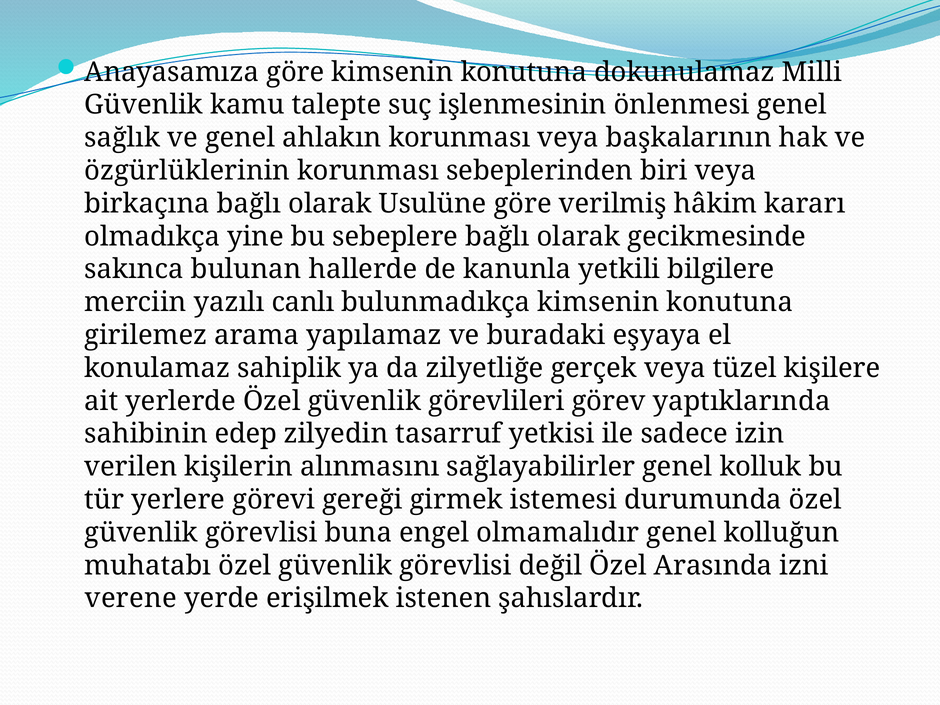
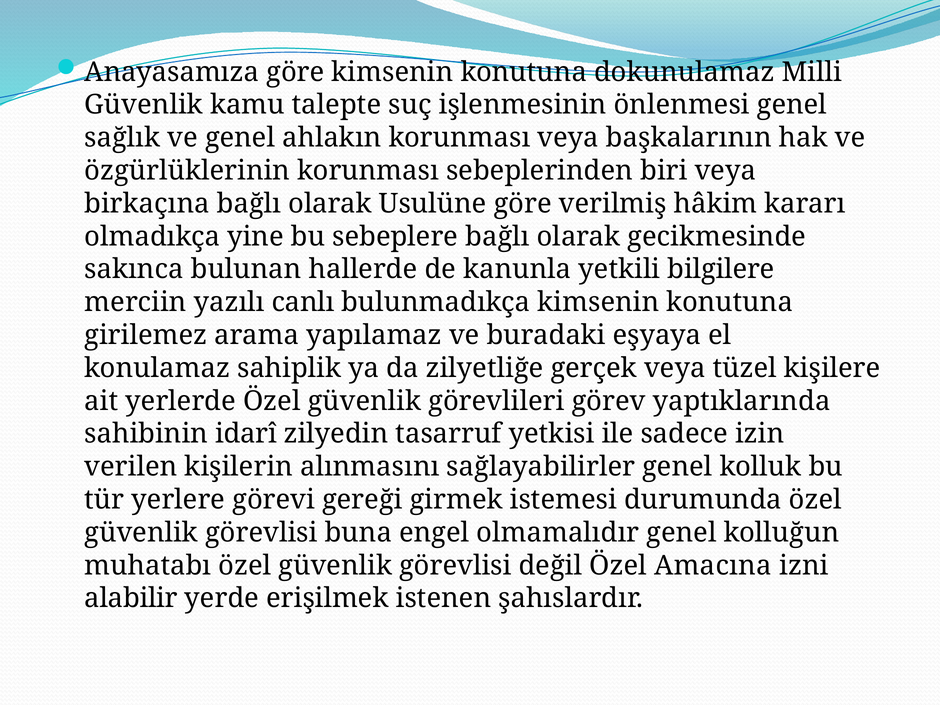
edep: edep -> idarî (246, 434)
Arasında: Arasında -> Amacına (713, 565)
verene: verene -> alabilir (131, 598)
